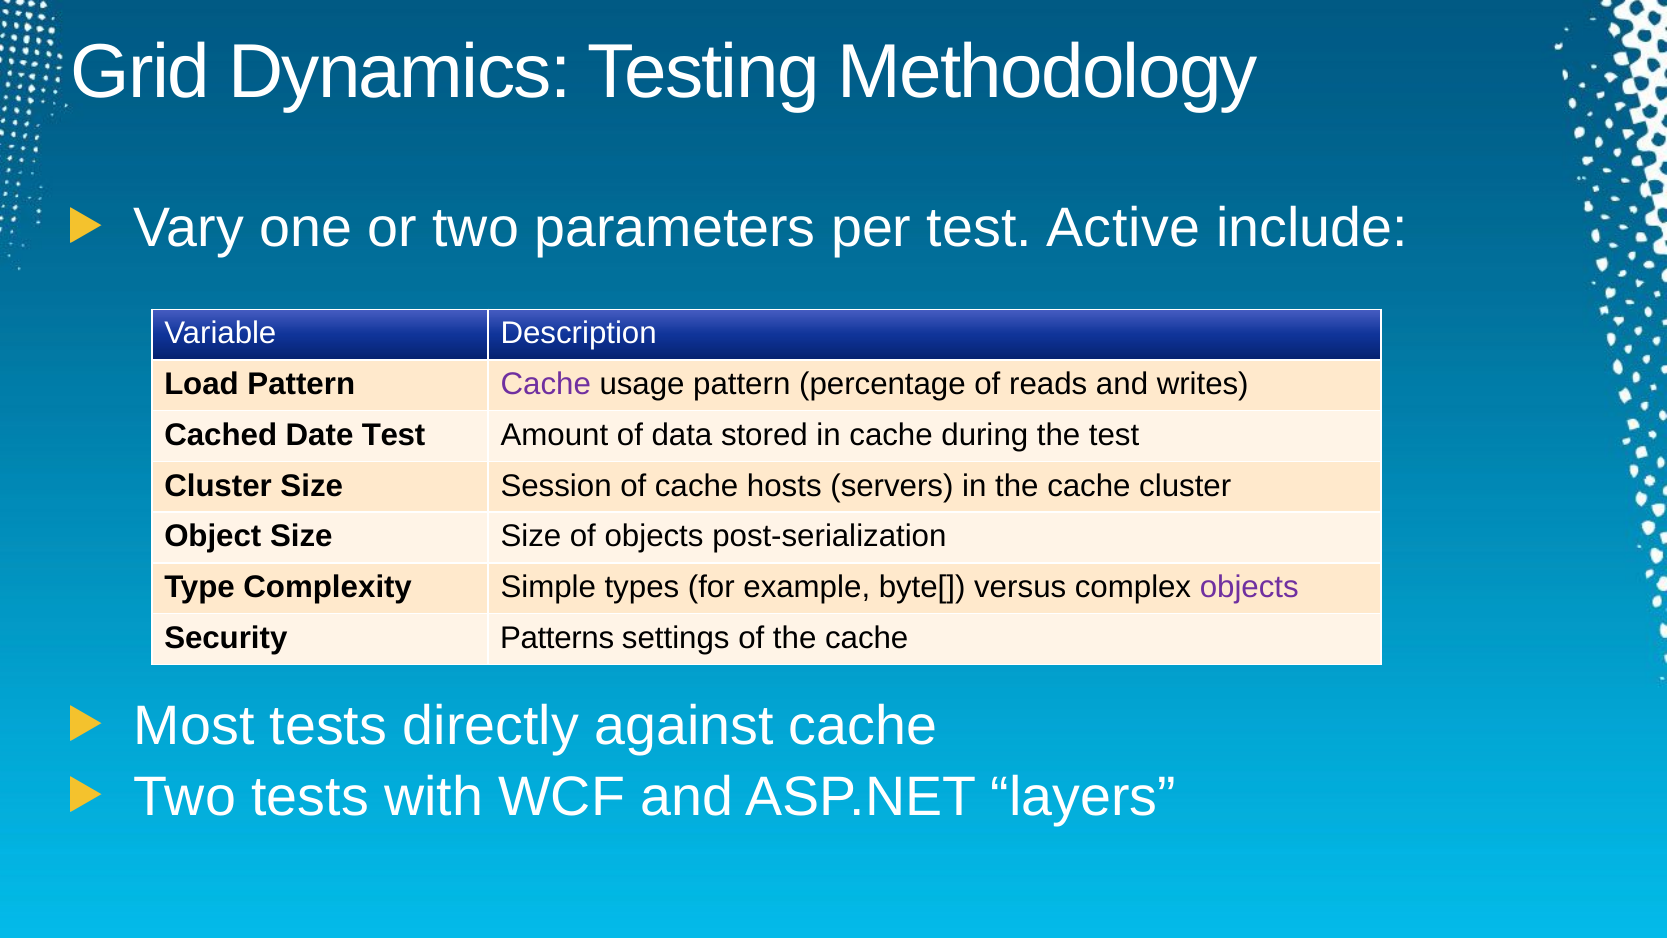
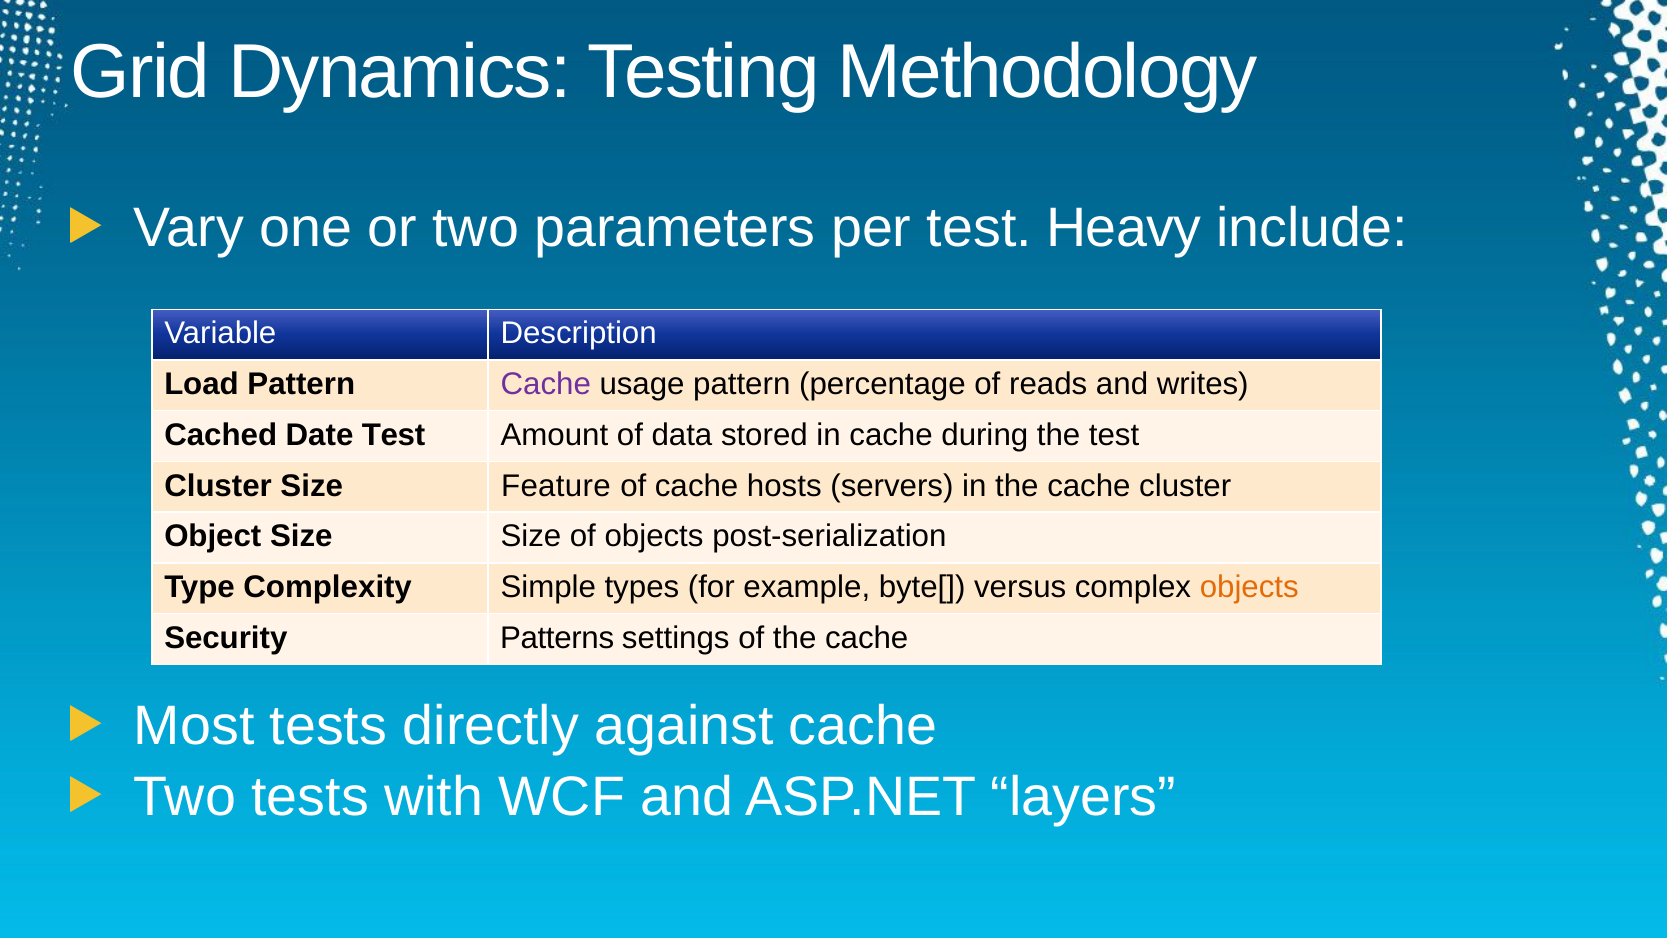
Active: Active -> Heavy (1124, 228)
Session: Session -> Feature (556, 486)
objects colour: purple -> orange (1249, 587)
